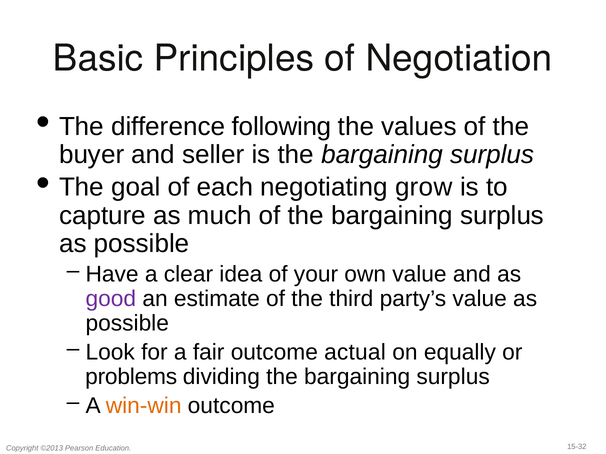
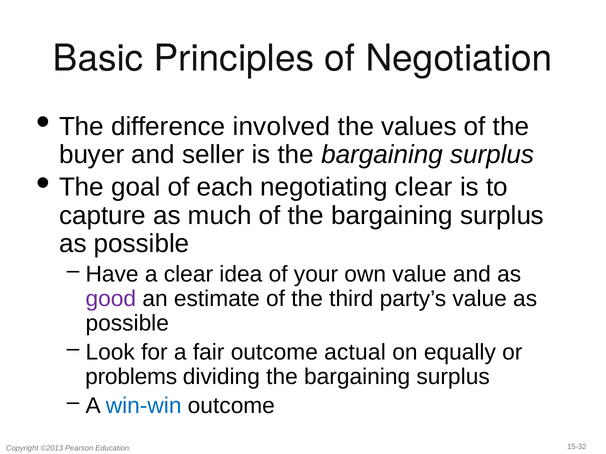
following: following -> involved (281, 127)
negotiating grow: grow -> clear (424, 188)
win-win colour: orange -> blue (144, 406)
